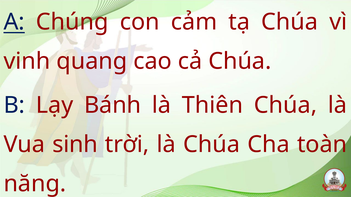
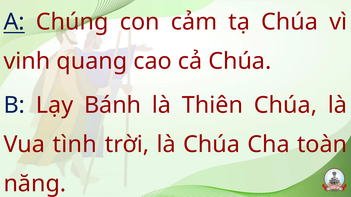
sinh: sinh -> tình (75, 145)
